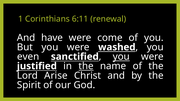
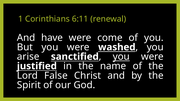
even: even -> arise (28, 57)
the underline: present -> none (86, 66)
Arise: Arise -> False (56, 76)
